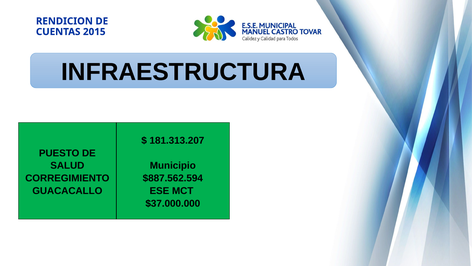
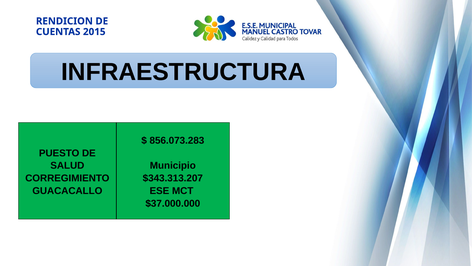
181.313.207: 181.313.207 -> 856.073.283 (177, 140)
$887.562.594: $887.562.594 -> $343.313.207 (173, 178)
